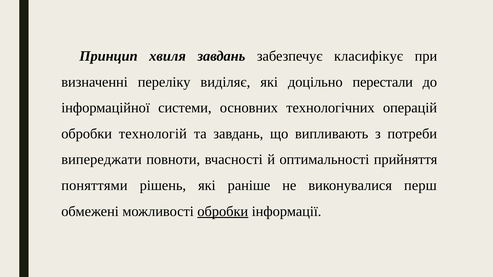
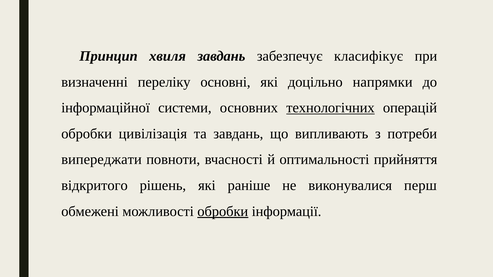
виділяє: виділяє -> основні (225, 82)
перестали: перестали -> напрямки (383, 82)
технологічних underline: none -> present (330, 108)
технологій: технологій -> цивілізація (153, 134)
поняттями: поняттями -> відкритого (94, 186)
